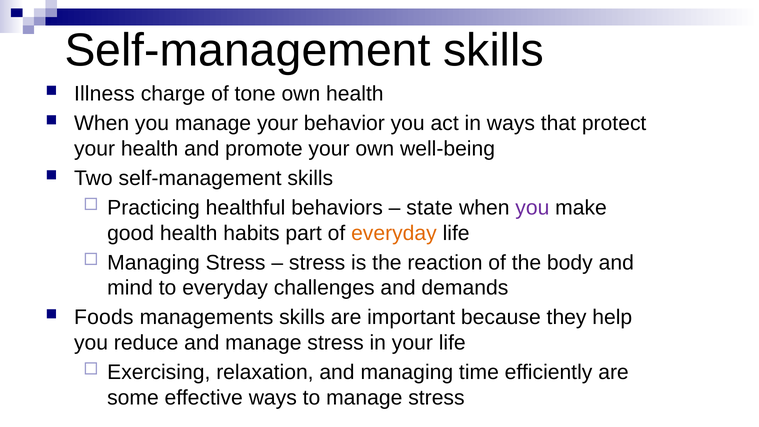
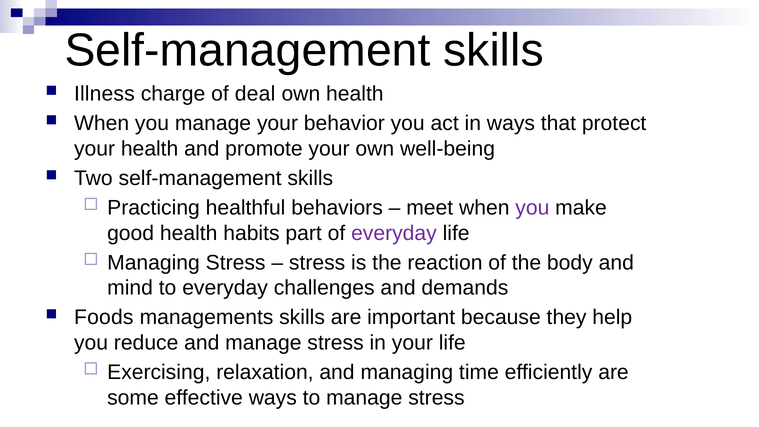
tone: tone -> deal (255, 94)
state: state -> meet (430, 208)
everyday colour: orange -> purple (394, 233)
